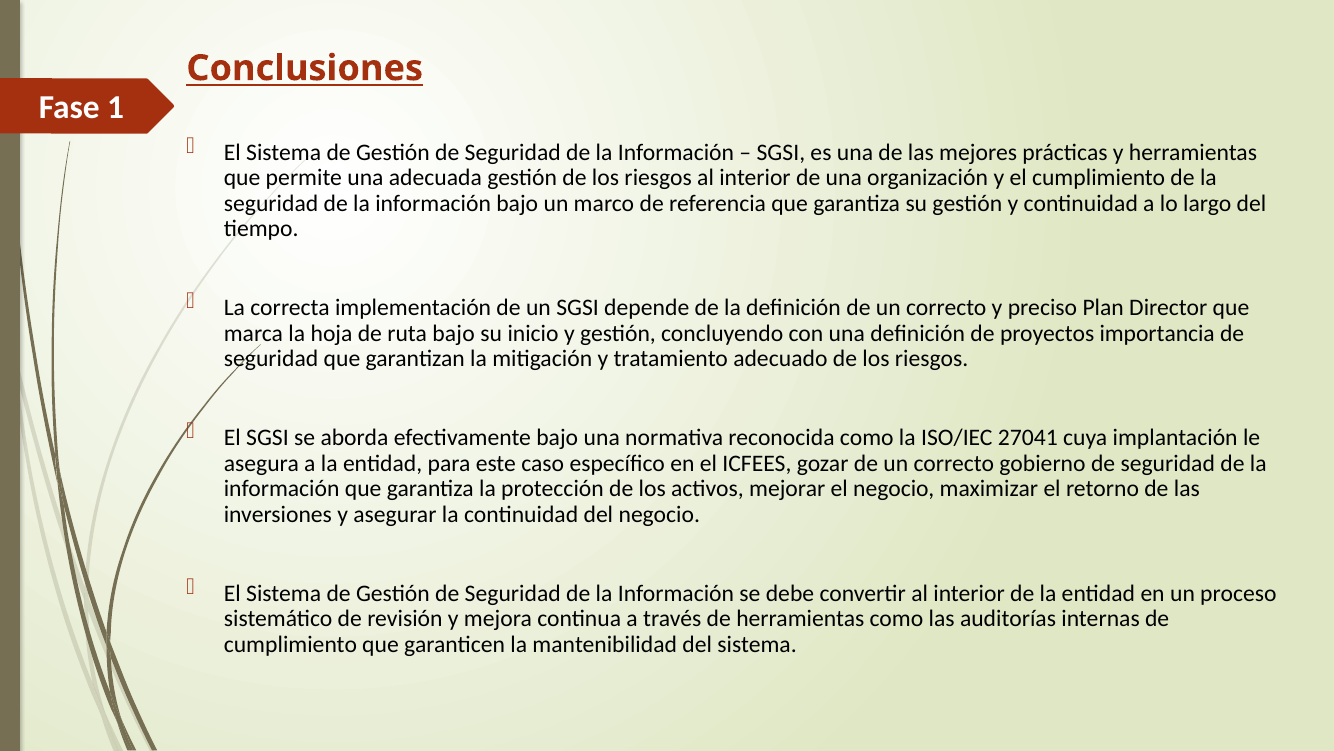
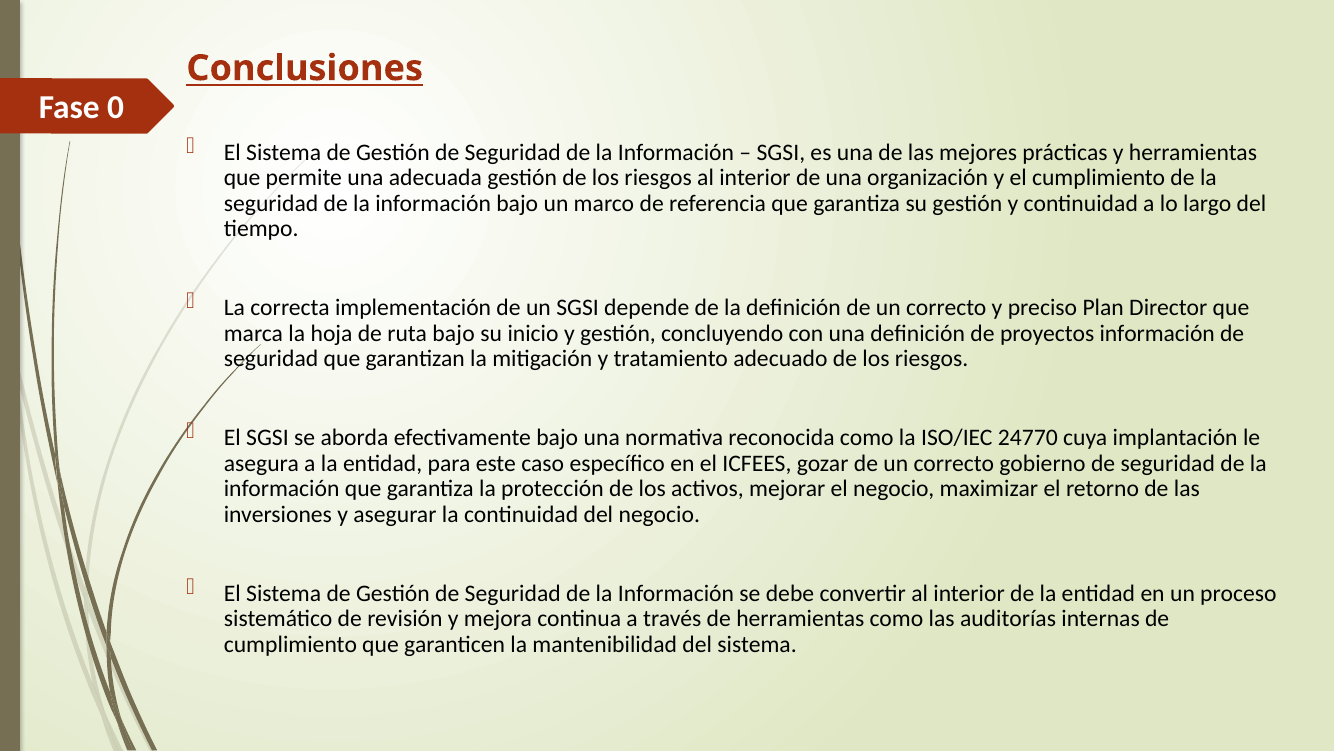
1: 1 -> 0 (116, 108)
proyectos importancia: importancia -> información (1157, 333)
27041: 27041 -> 24770 (1028, 437)
